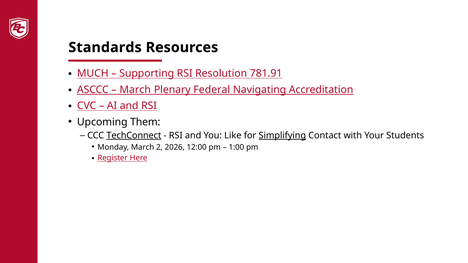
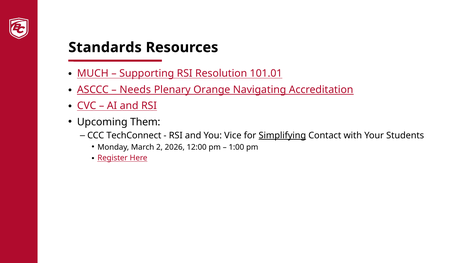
781.91: 781.91 -> 101.01 (266, 73)
March: March -> Needs (135, 90)
Federal: Federal -> Orange (212, 90)
TechConnect underline: present -> none (134, 136)
Like: Like -> Vice (233, 136)
